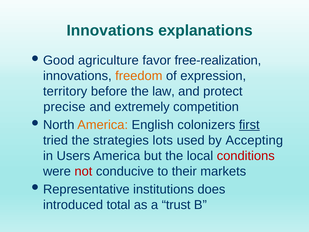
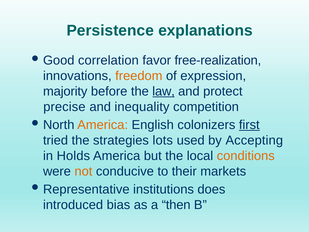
Innovations: Innovations -> Persistence (110, 30)
agriculture: agriculture -> correlation (108, 60)
territory: territory -> majority (65, 91)
law underline: none -> present (164, 91)
extremely: extremely -> inequality (142, 107)
Users: Users -> Holds (73, 156)
conditions colour: red -> orange (246, 156)
not colour: red -> orange (83, 171)
total: total -> bias (118, 205)
trust: trust -> then (176, 205)
